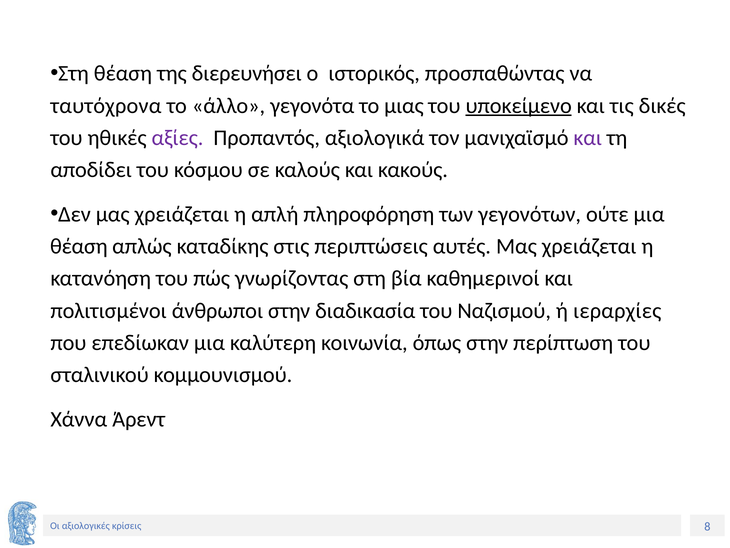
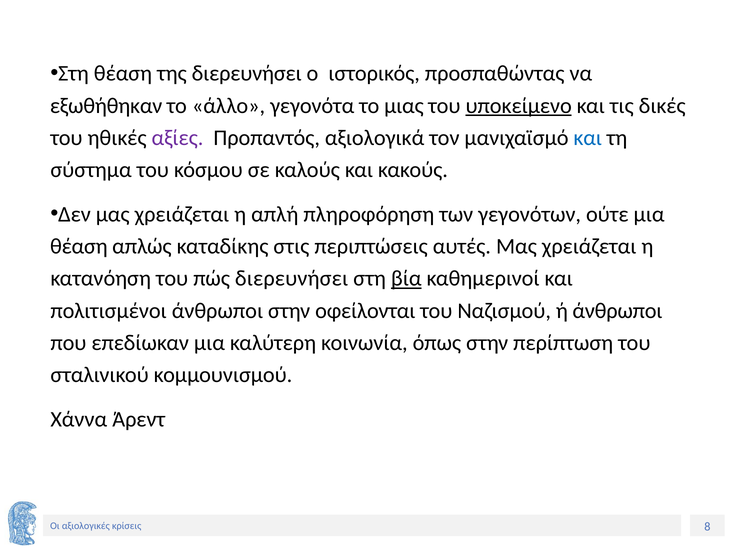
ταυτόχρονα: ταυτόχρονα -> εξωθήθηκαν (106, 106)
και colour: purple -> blue (588, 138)
αποδίδει: αποδίδει -> σύστημα (91, 170)
πώς γνωρίζοντας: γνωρίζοντας -> διερευνήσει (292, 278)
βία underline: none -> present (406, 278)
διαδικασία: διαδικασία -> οφείλονται (365, 310)
ή ιεραρχίες: ιεραρχίες -> άνθρωποι (617, 310)
